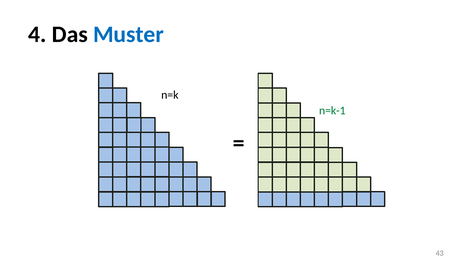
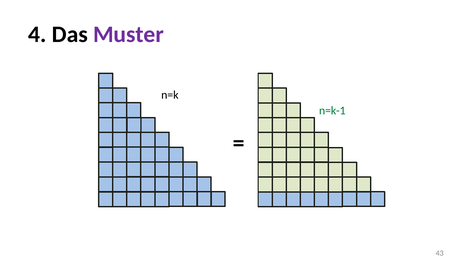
Muster colour: blue -> purple (128, 34)
